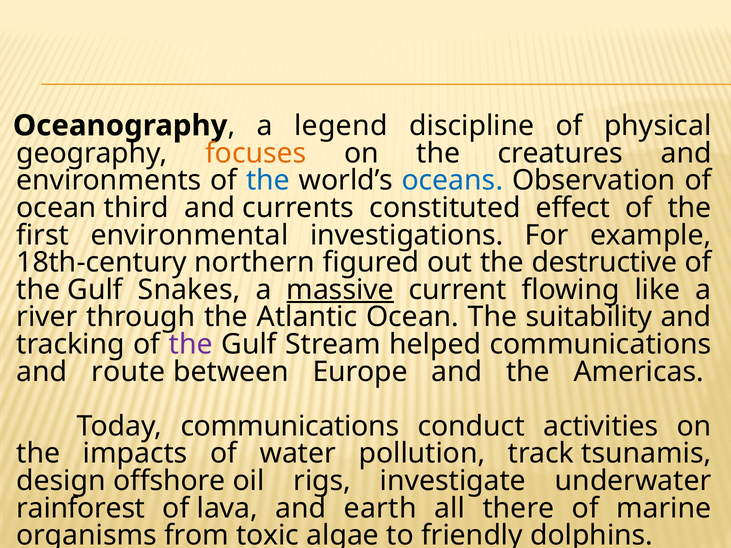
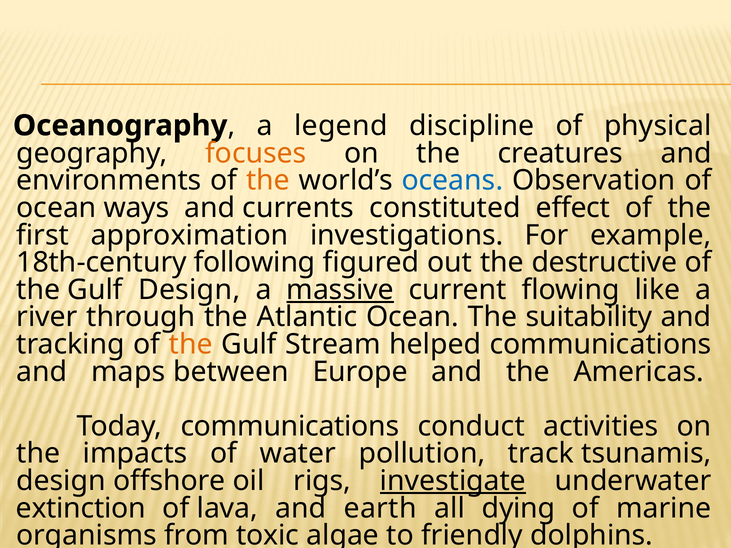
the colour: blue -> orange (268, 181)
third: third -> ways (136, 208)
environmental: environmental -> approximation (189, 235)
northern: northern -> following (255, 263)
Gulf Snakes: Snakes -> Design (189, 290)
the colour: purple -> orange (191, 345)
route: route -> maps (128, 372)
investigate underline: none -> present (453, 481)
rainforest: rainforest -> extinction (81, 508)
there: there -> dying (519, 508)
